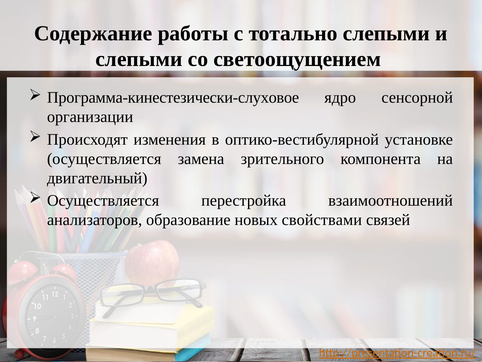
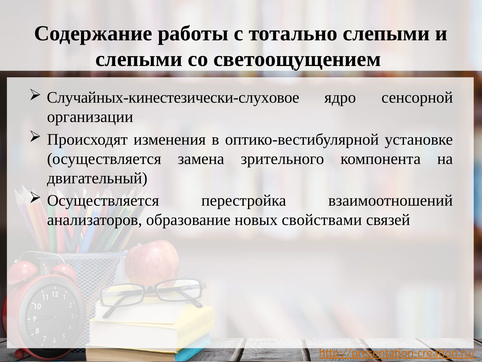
Программа-кинестезически-слуховое: Программа-кинестезически-слуховое -> Случайных-кинестезически-слуховое (173, 98)
